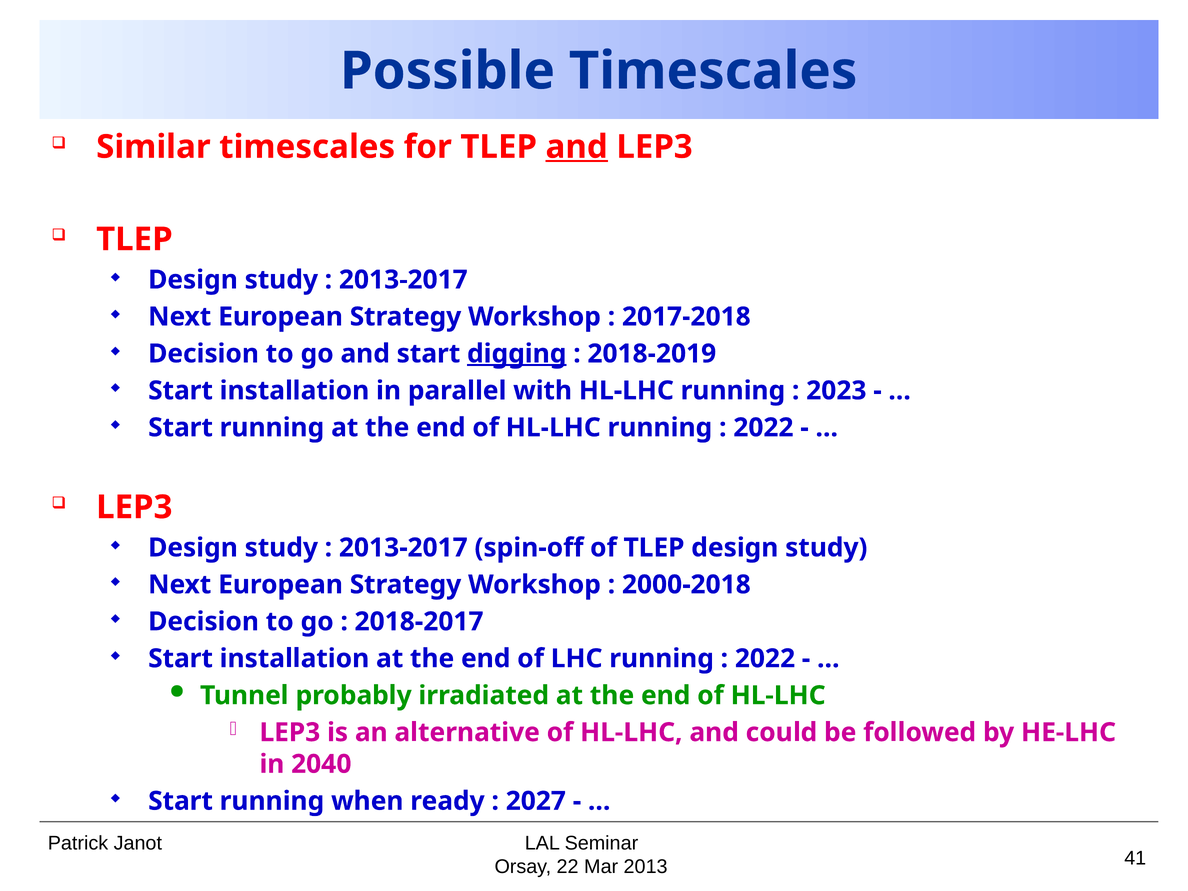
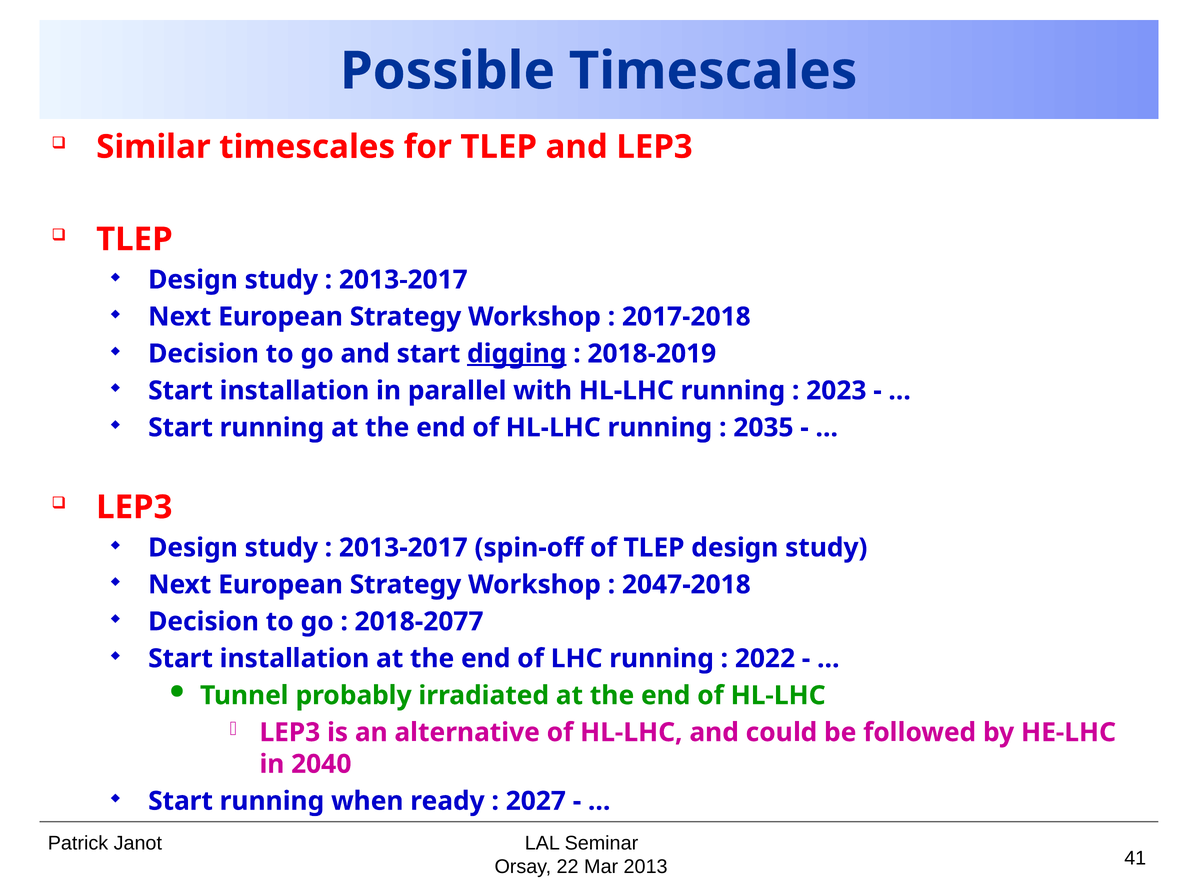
and underline: present -> none (577, 147)
2022: 2022 -> 2035 (763, 428)
2000-2018: 2000-2018 -> 2047-2018 (686, 585)
2018-2017: 2018-2017 -> 2018-2077 (419, 622)
